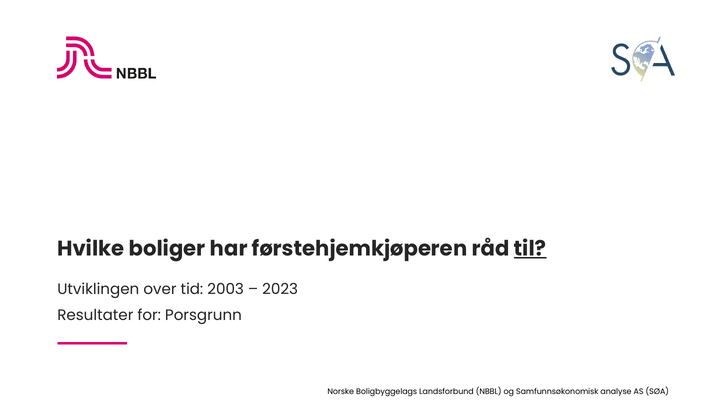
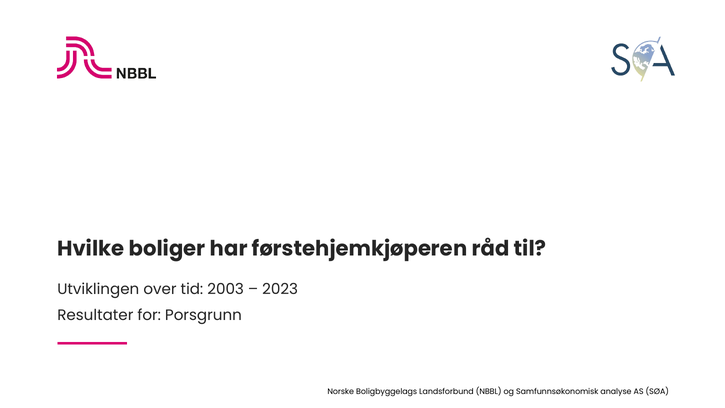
til underline: present -> none (530, 248)
